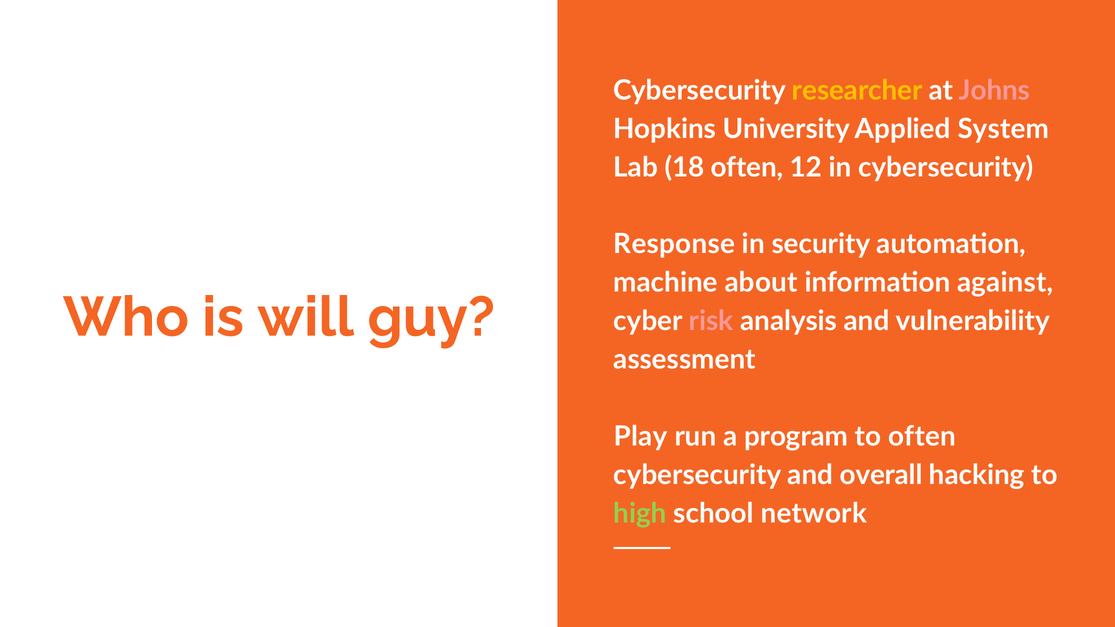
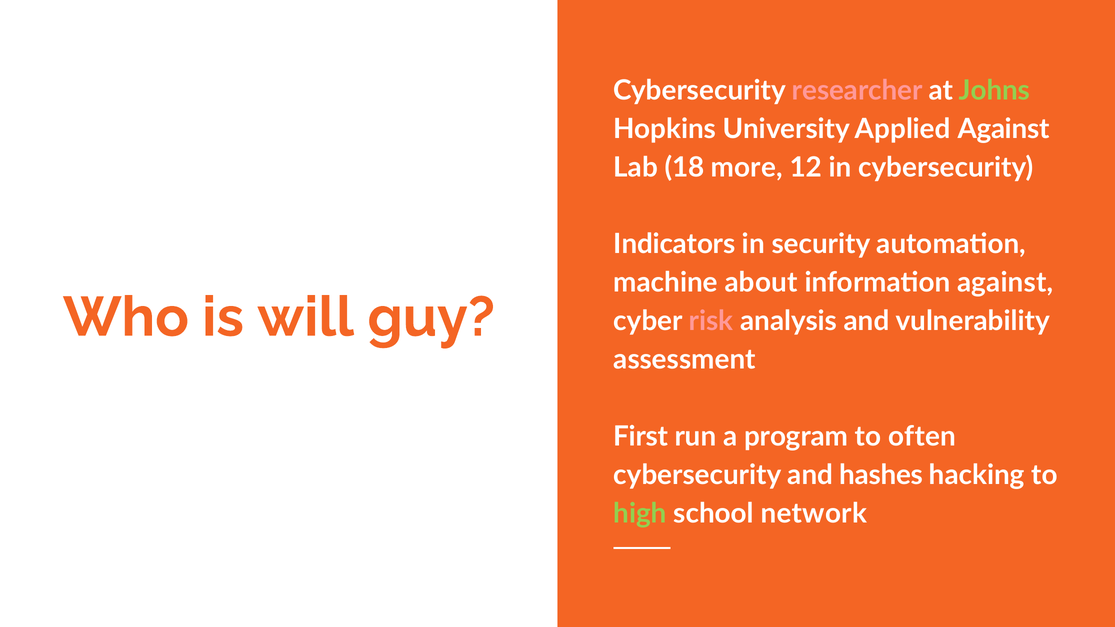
researcher colour: yellow -> pink (857, 90)
Johns colour: pink -> light green (995, 90)
Applied System: System -> Against (1004, 129)
18 often: often -> more (747, 167)
Response: Response -> Indicators (674, 244)
Play: Play -> First (641, 437)
overall: overall -> hashes (881, 475)
